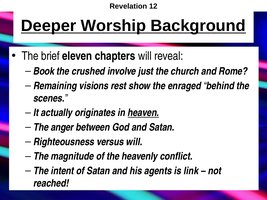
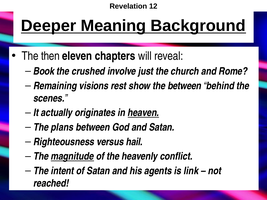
Worship: Worship -> Meaning (113, 26)
brief: brief -> then (50, 56)
the enraged: enraged -> between (185, 86)
anger: anger -> plans (62, 127)
versus will: will -> hail (134, 142)
magnitude underline: none -> present (72, 157)
